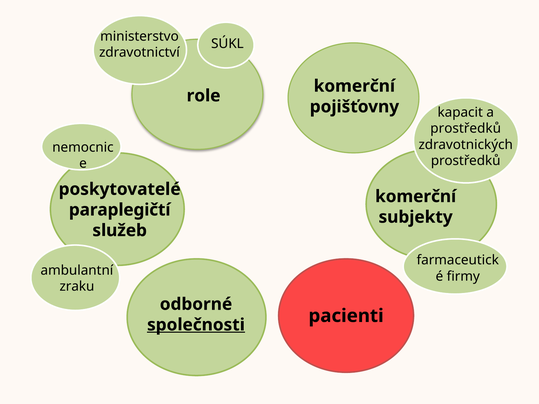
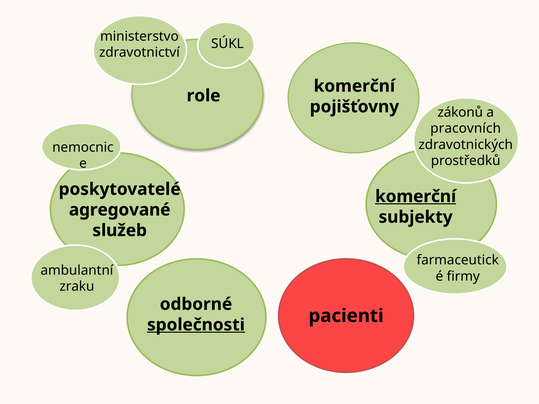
kapacit: kapacit -> zákonů (460, 112)
prostředků: prostředků -> pracovních (466, 129)
komerční underline: none -> present (416, 197)
paraplegičtí: paraplegičtí -> agregované (120, 210)
